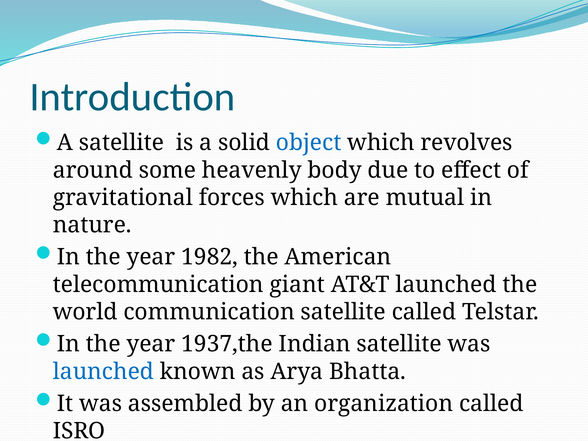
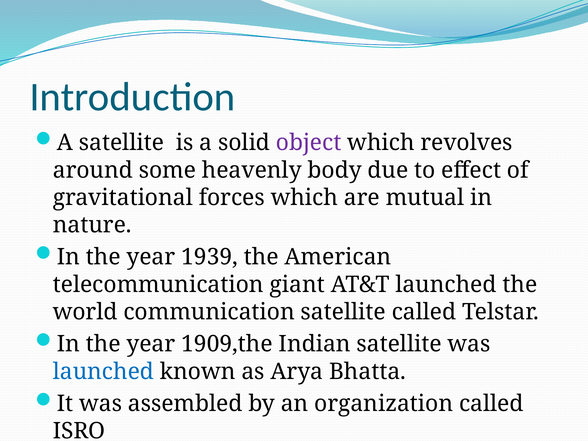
object colour: blue -> purple (309, 143)
1982: 1982 -> 1939 (210, 257)
1937,the: 1937,the -> 1909,the (227, 344)
